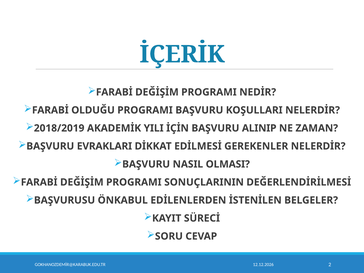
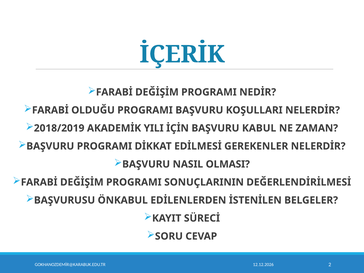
ALINIP: ALINIP -> KABUL (259, 128)
BAŞVURU EVRAKLARI: EVRAKLARI -> PROGRAMI (104, 146)
